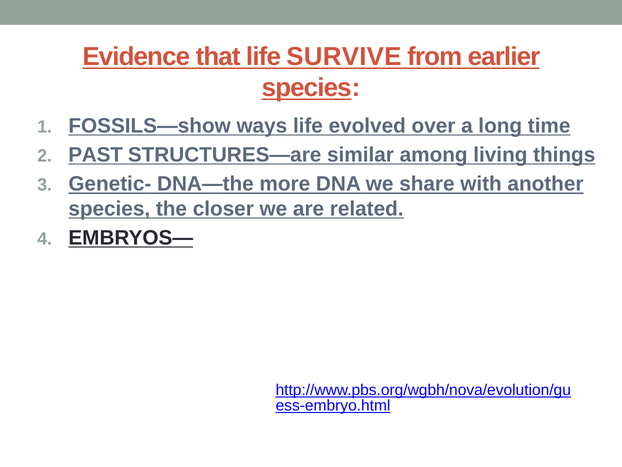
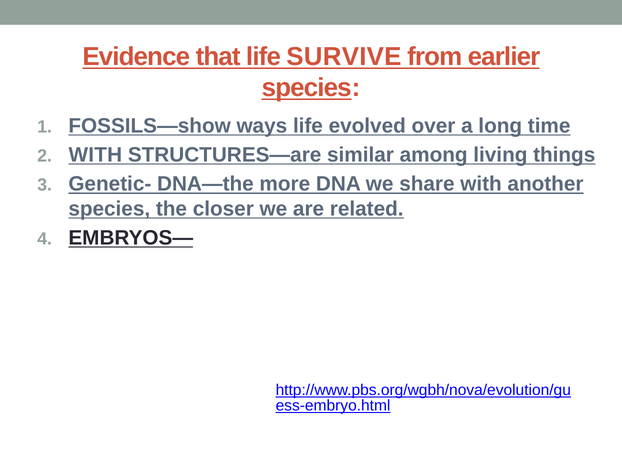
PAST: PAST -> WITH (95, 155)
